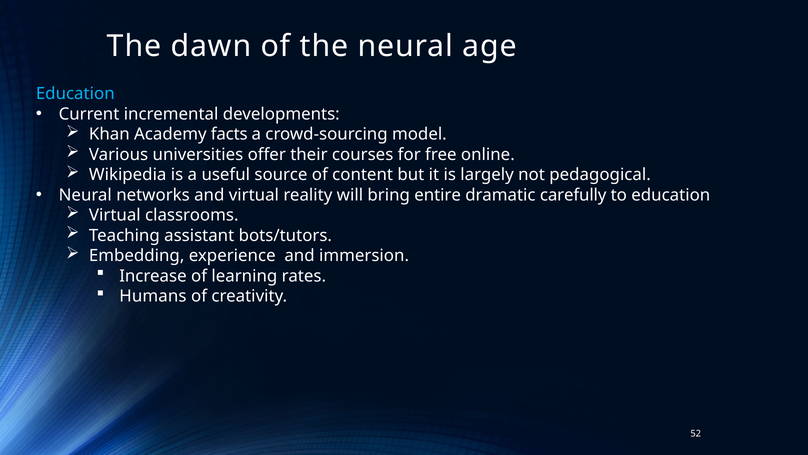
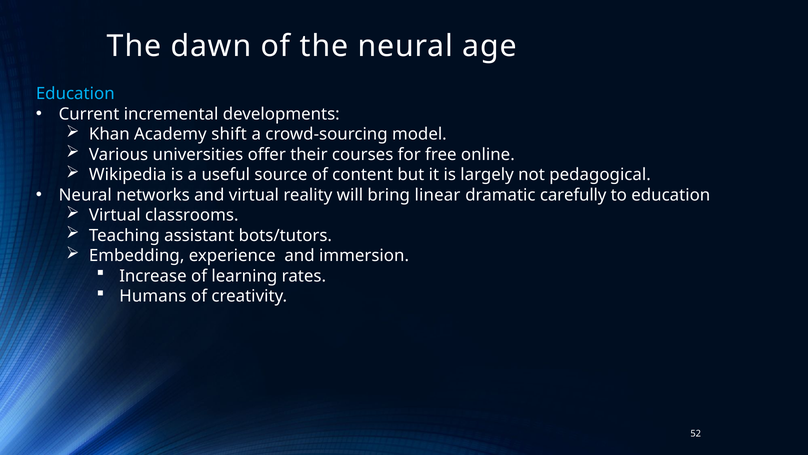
facts: facts -> shift (229, 134)
entire: entire -> linear (438, 195)
